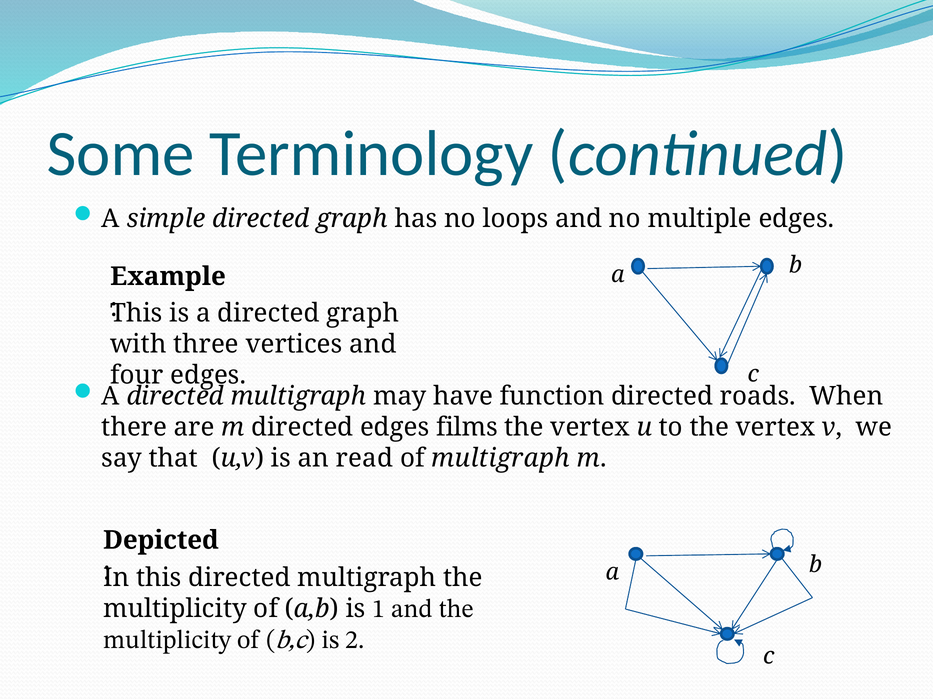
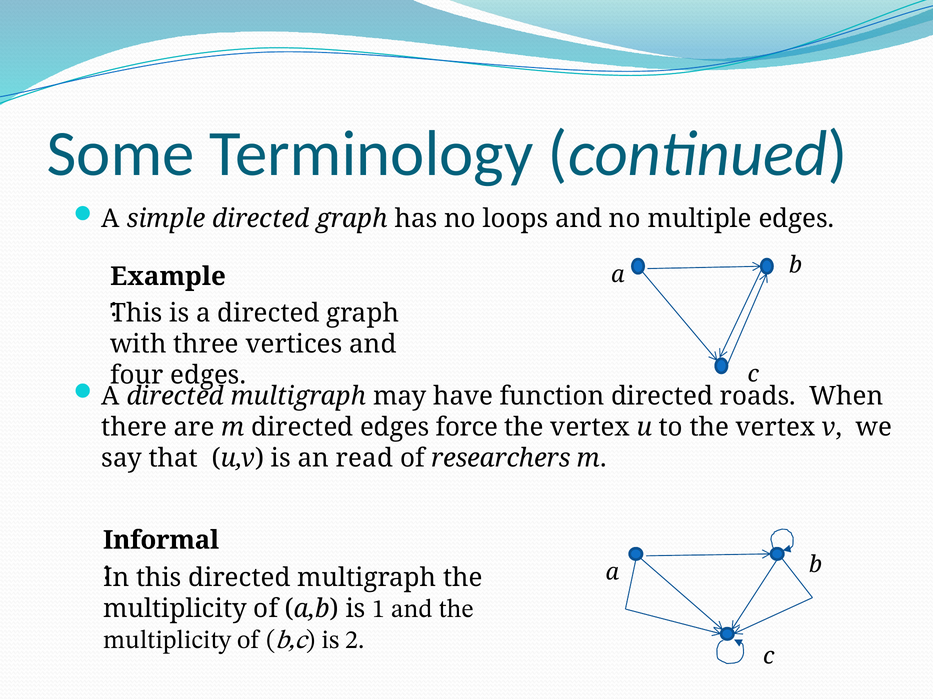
films: films -> force (467, 427)
of multigraph: multigraph -> researchers (501, 459)
Depicted: Depicted -> Informal (161, 541)
